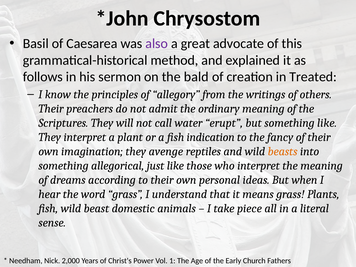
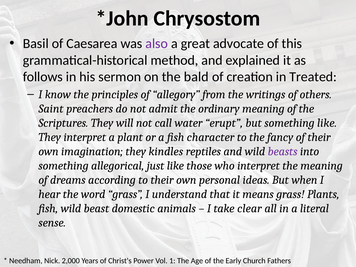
Their: Their -> Saint (51, 109)
indication: indication -> character (211, 137)
avenge: avenge -> kindles (166, 151)
beasts colour: orange -> purple (283, 151)
piece: piece -> clear (249, 208)
